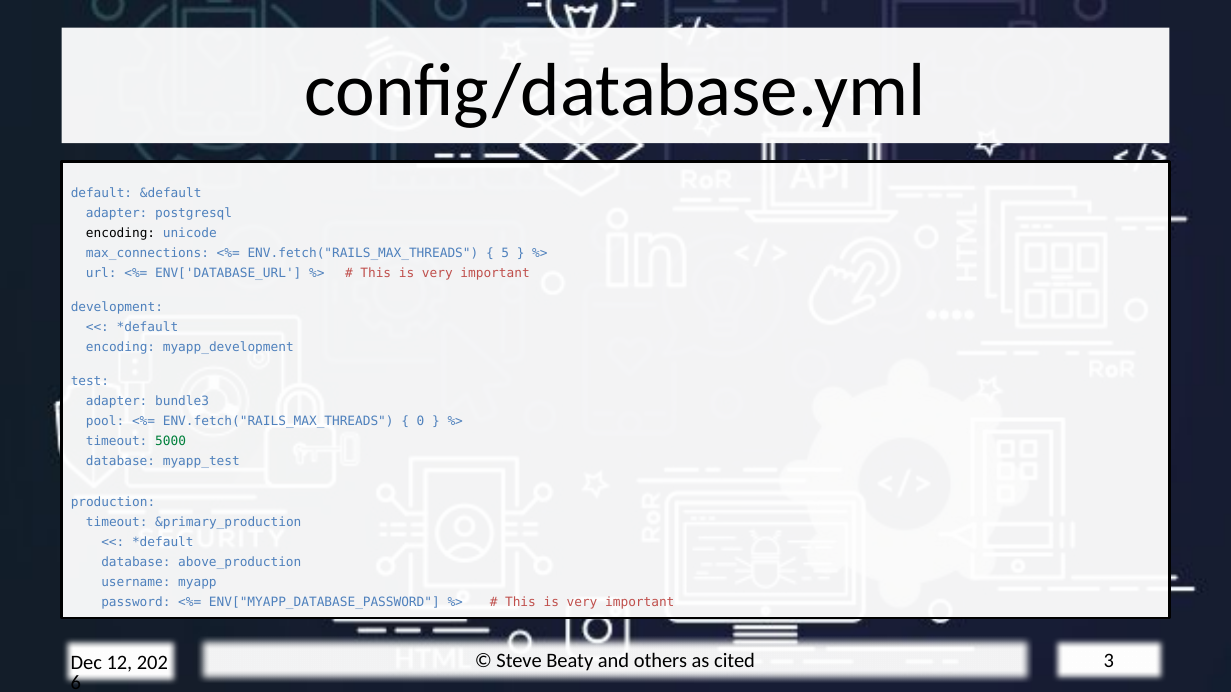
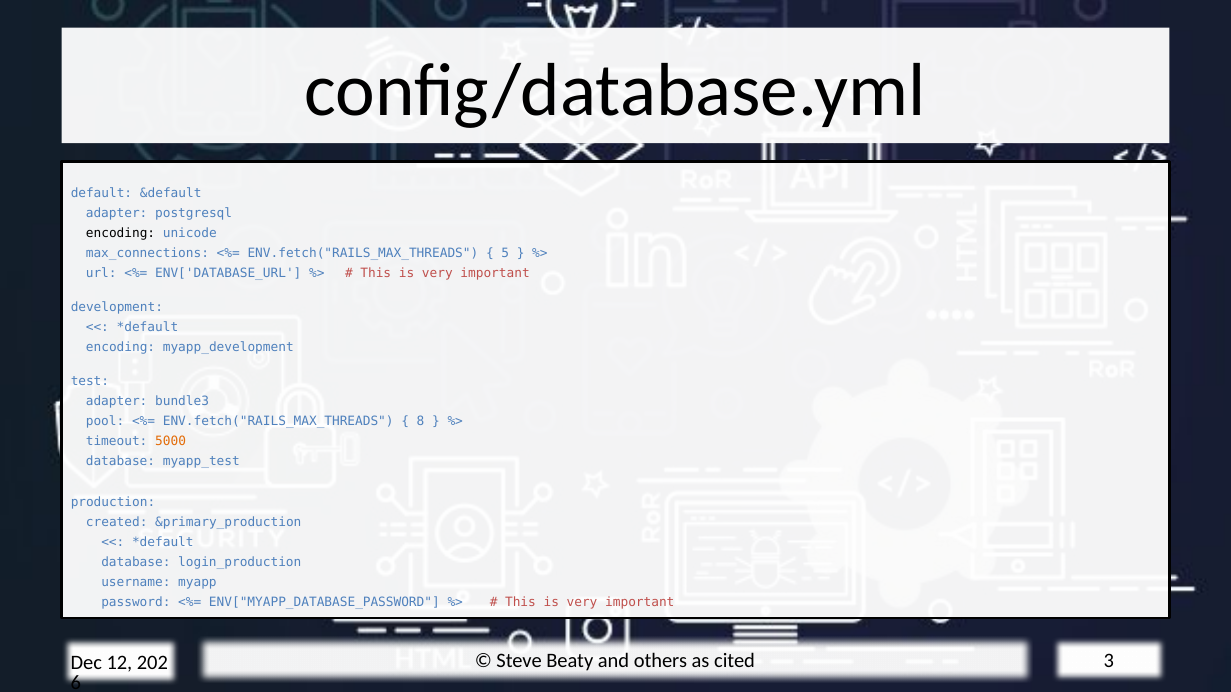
0: 0 -> 8 (421, 421)
5000 colour: green -> orange (171, 441)
timeout: timeout -> created (117, 523)
above_production: above_production -> login_production (240, 563)
